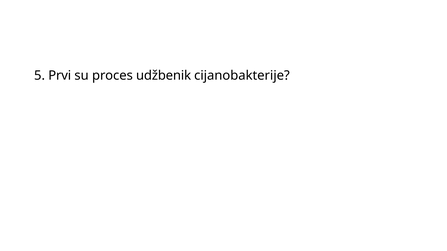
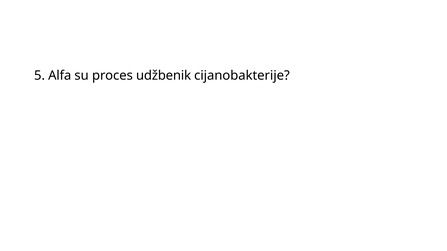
Prvi: Prvi -> Alfa (60, 76)
